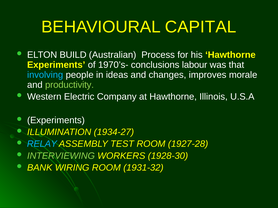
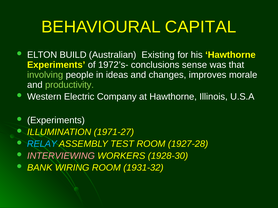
Process: Process -> Existing (158, 55)
1970’s-: 1970’s- -> 1972’s- (113, 65)
labour: labour -> sense (194, 65)
involving colour: light blue -> light green (45, 75)
1934-27: 1934-27 -> 1971-27 (114, 132)
INTERVIEWING colour: light green -> pink (61, 156)
